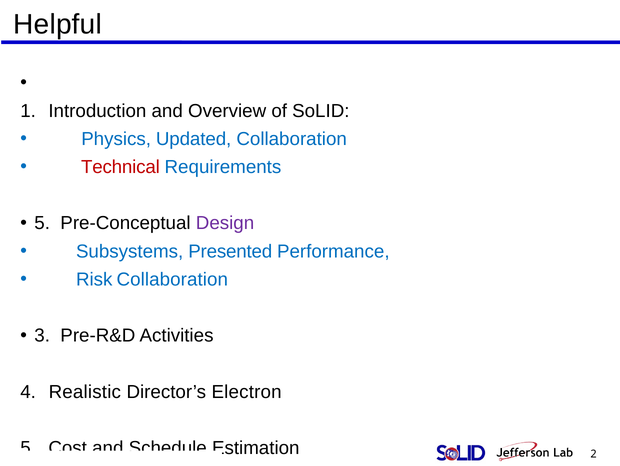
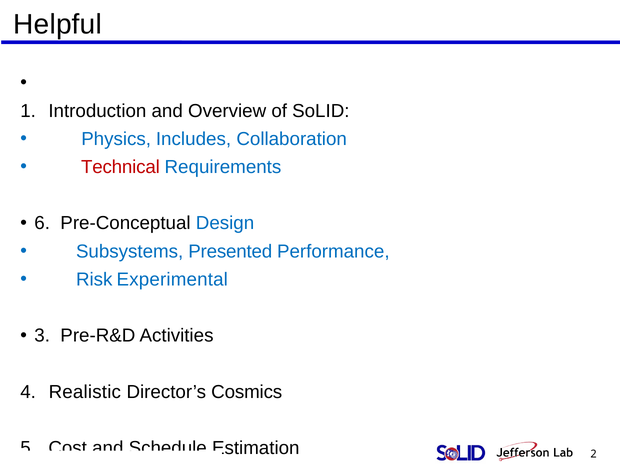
Updated: Updated -> Includes (194, 139)
5: 5 -> 6 (42, 223)
Design colour: purple -> blue (225, 223)
Risk Collaboration: Collaboration -> Experimental (172, 279)
Electron: Electron -> Cosmics (247, 391)
